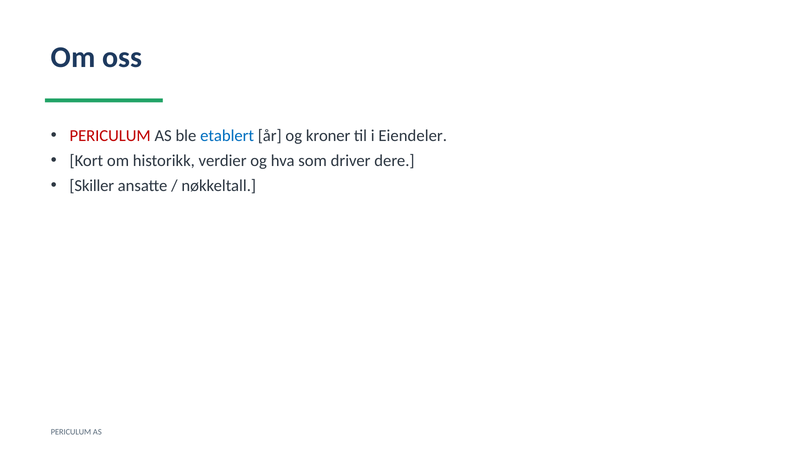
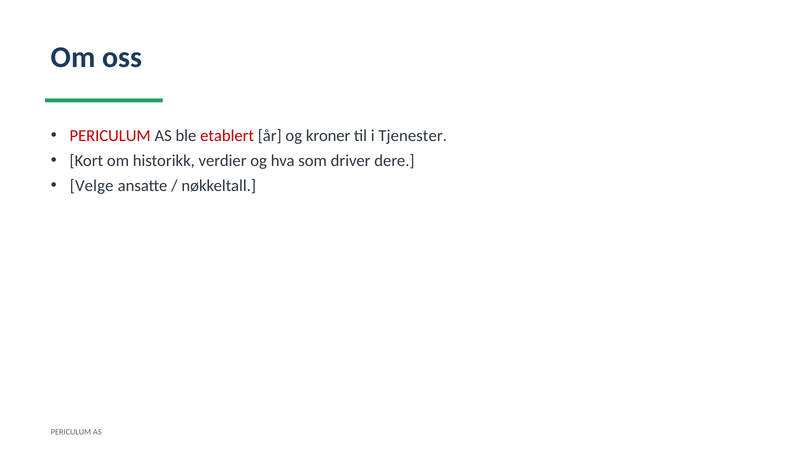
etablert colour: blue -> red (227, 135)
Eiendeler: Eiendeler -> Tjenester (413, 135)
Skiller: Skiller -> Velge (92, 185)
